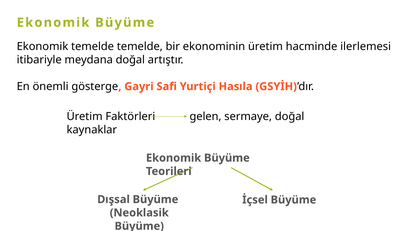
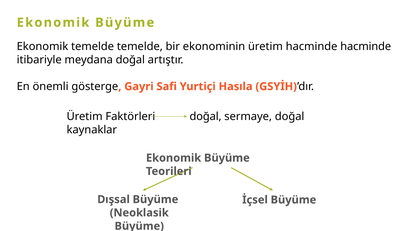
hacminde ilerlemesi: ilerlemesi -> hacminde (366, 46)
Faktörleri gelen: gelen -> doğal (206, 116)
